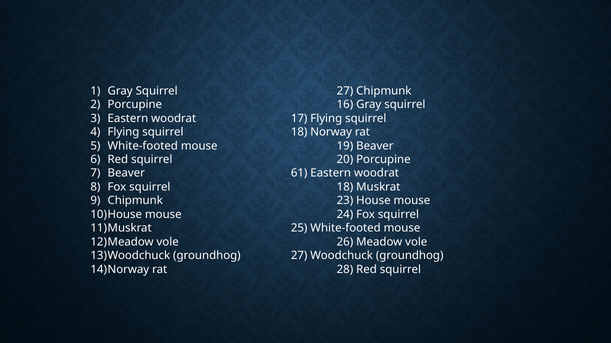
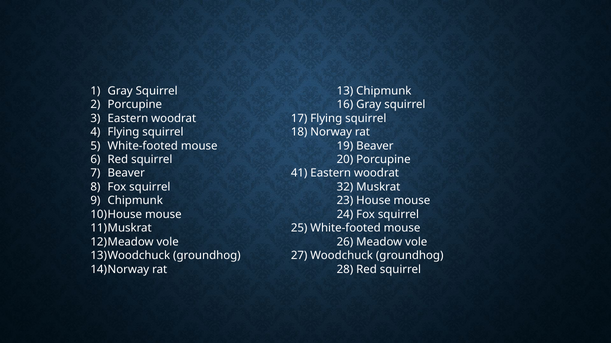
Squirrel 27: 27 -> 13 (345, 91)
61: 61 -> 41 (299, 174)
Fox squirrel 18: 18 -> 32 (345, 187)
